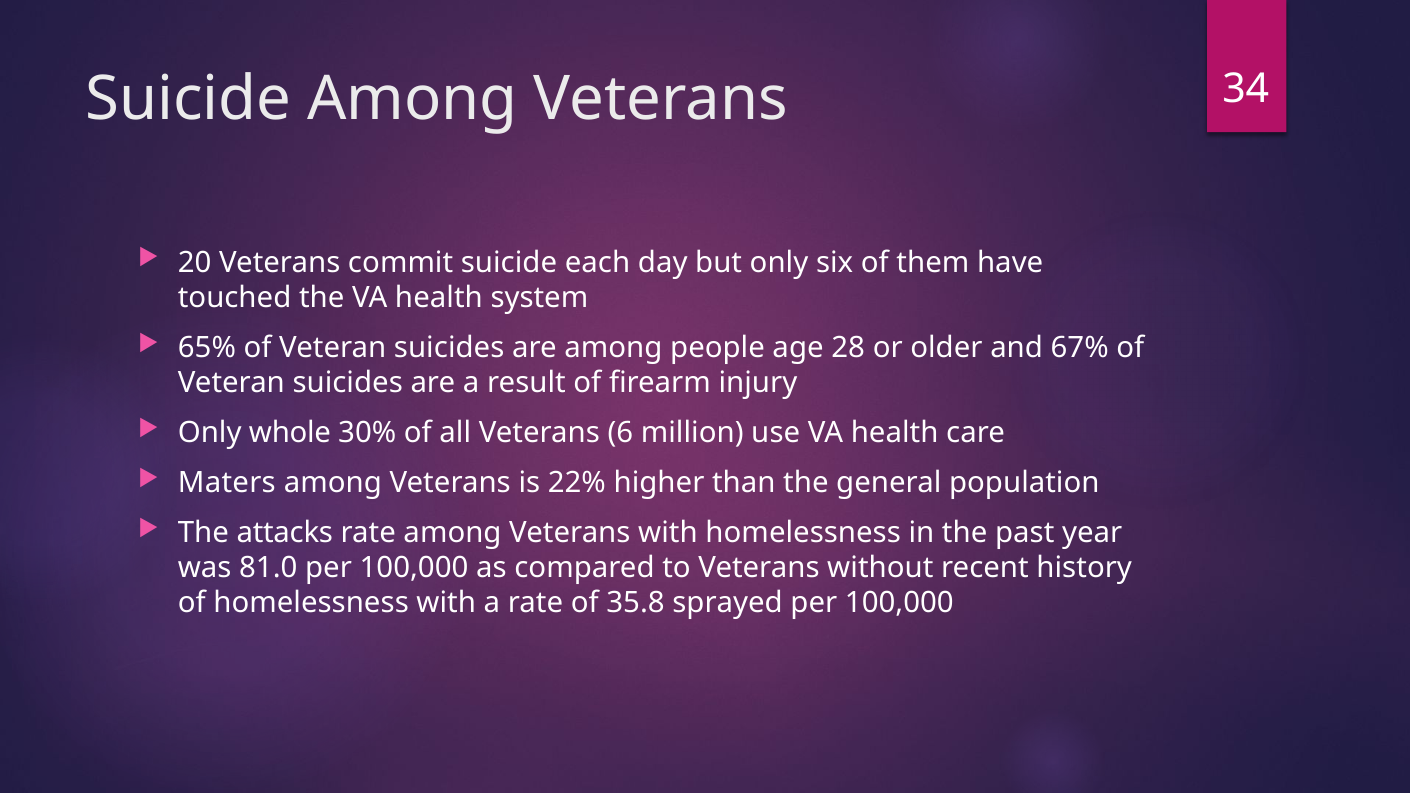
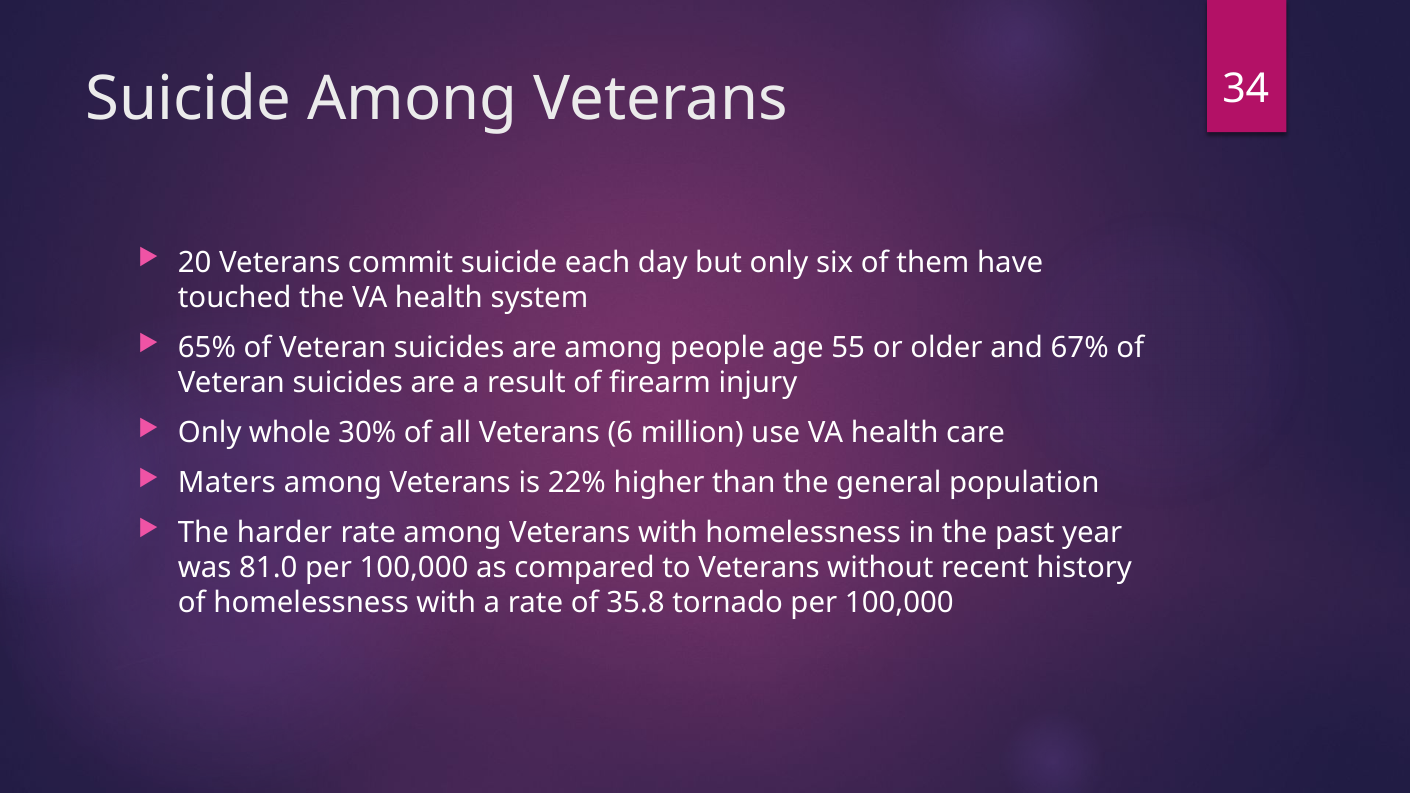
28: 28 -> 55 (848, 348)
attacks: attacks -> harder (285, 533)
sprayed: sprayed -> tornado (728, 603)
